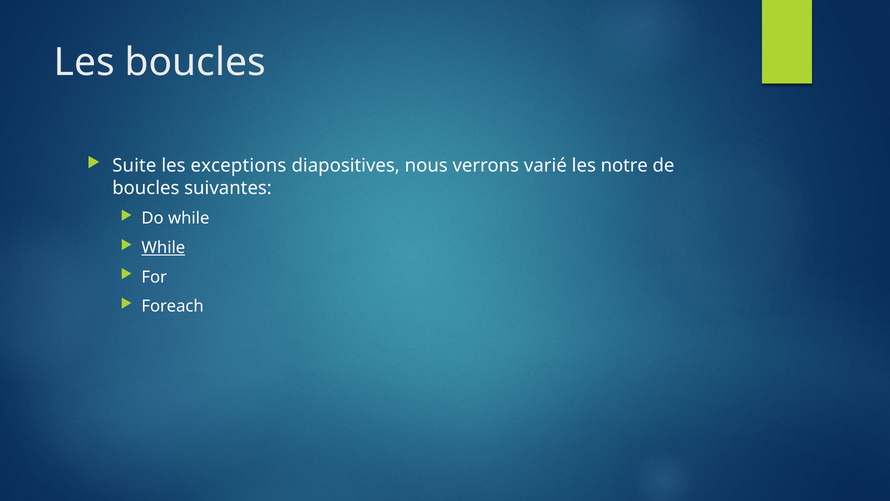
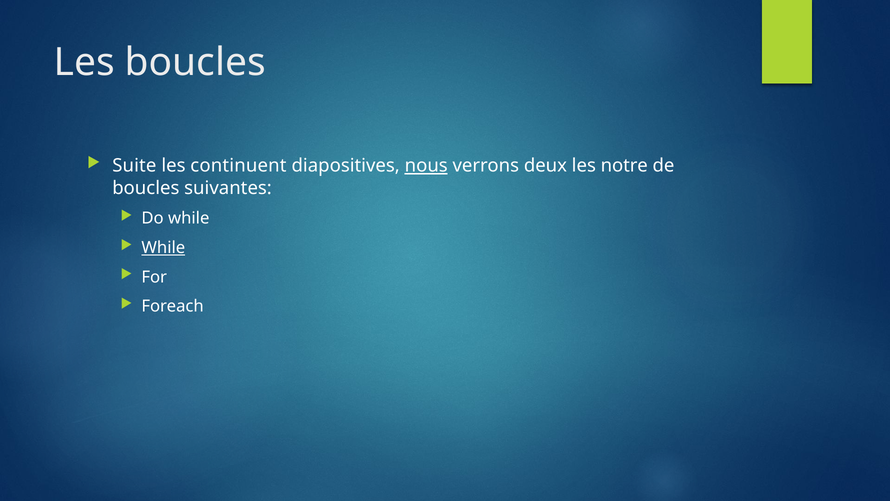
exceptions: exceptions -> continuent (238, 166)
nous underline: none -> present (426, 166)
varié: varié -> deux (545, 166)
